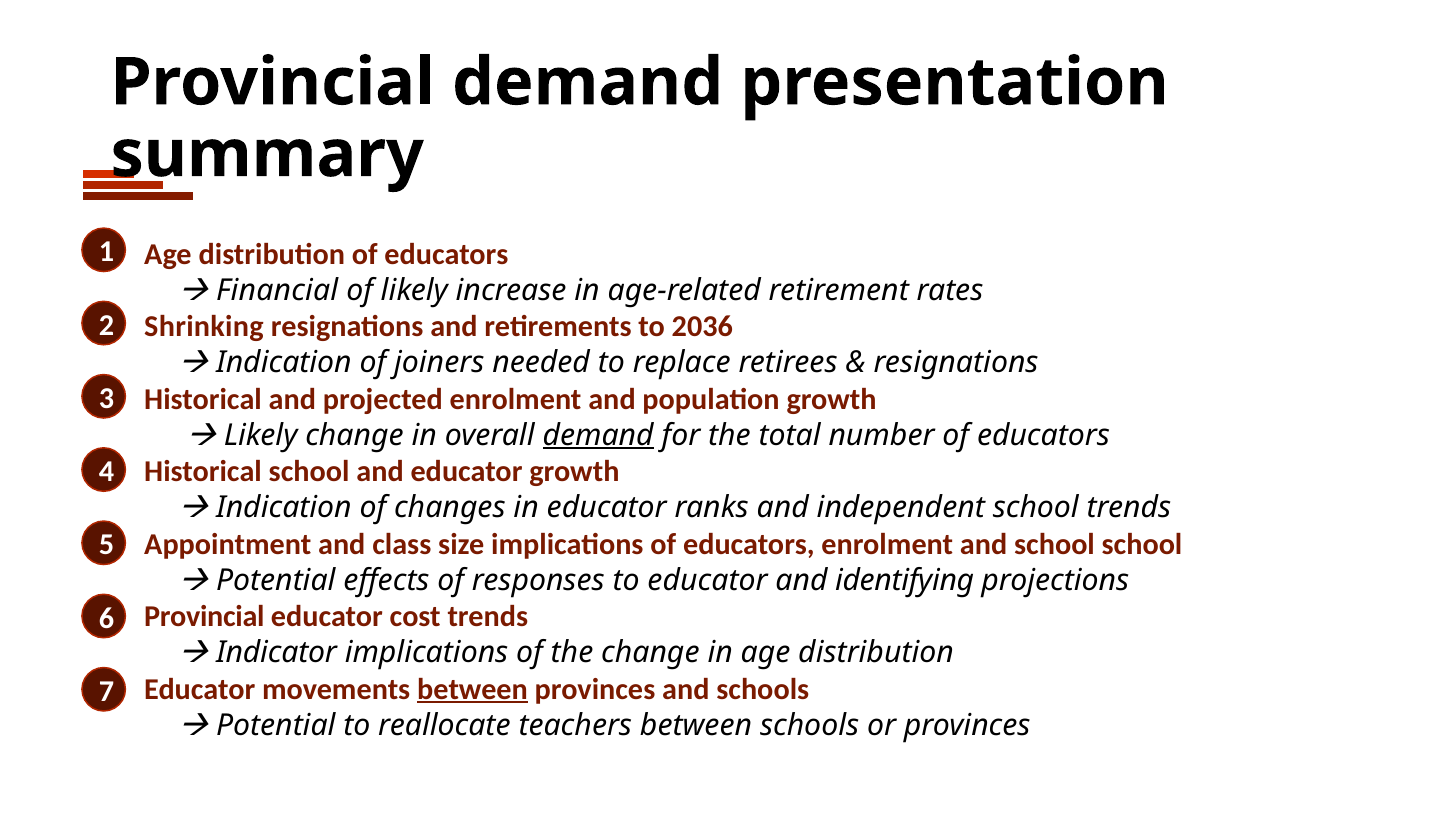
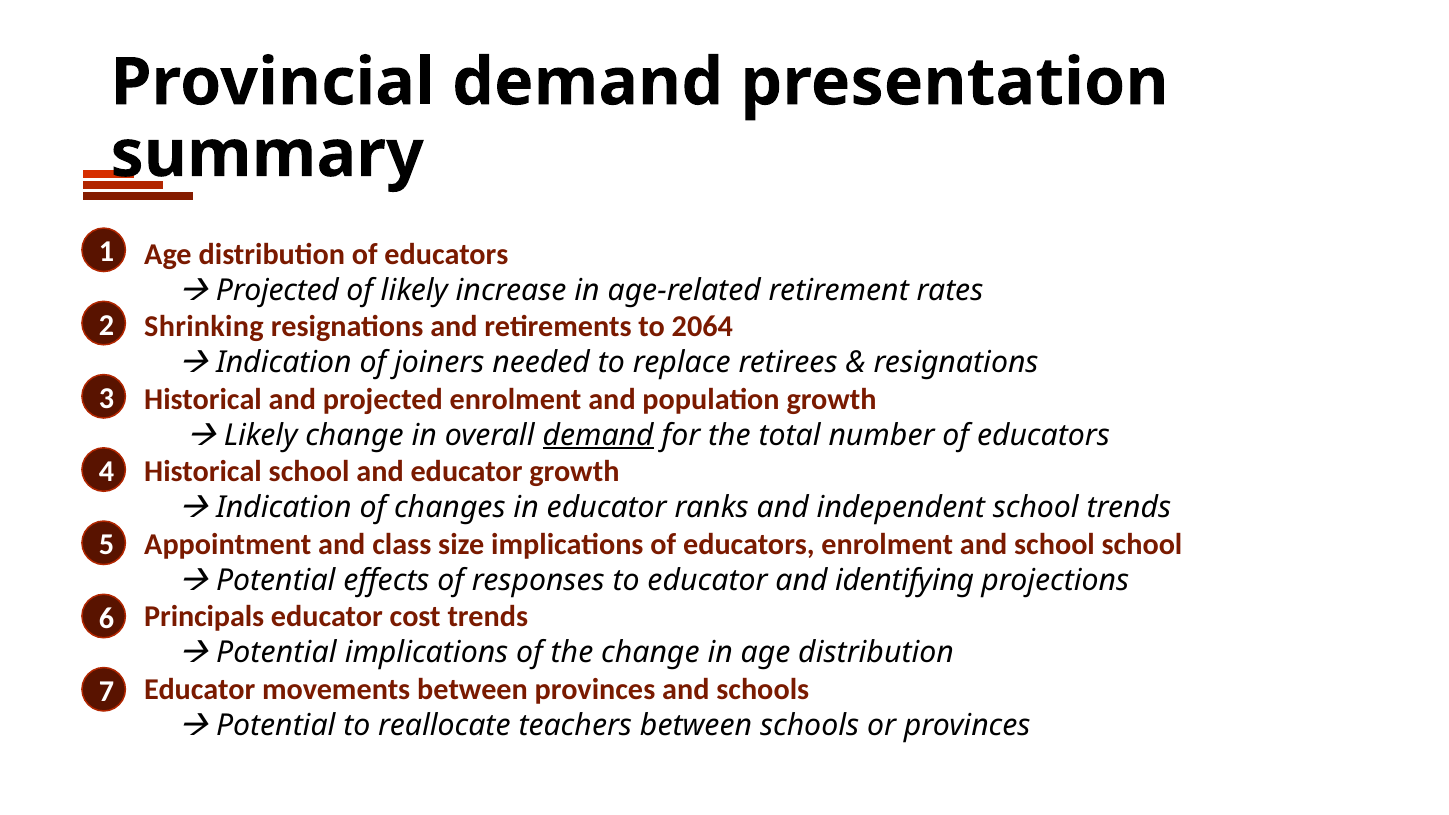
Financial: Financial -> Projected (277, 290)
2036: 2036 -> 2064 (702, 327)
Provincial: Provincial -> Principals (204, 617)
Indicator: Indicator -> Potential (276, 653)
between underline: present -> none (473, 689)
